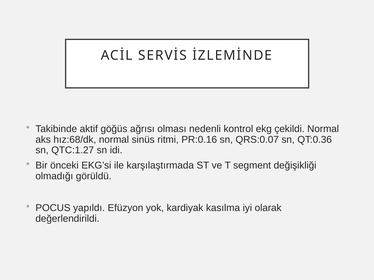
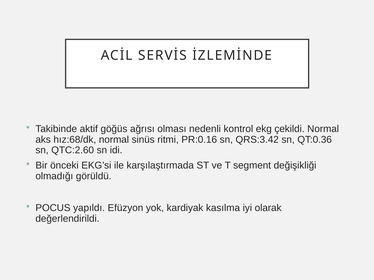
QRS:0.07: QRS:0.07 -> QRS:3.42 (257, 140)
QTC:1.27: QTC:1.27 -> QTC:2.60 (73, 150)
